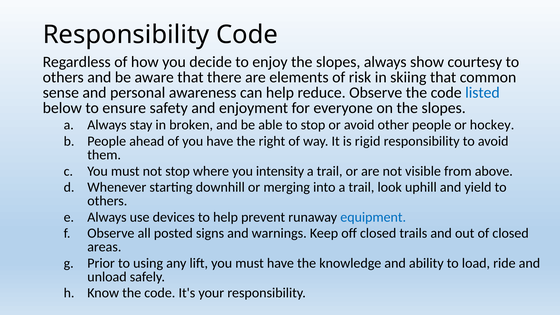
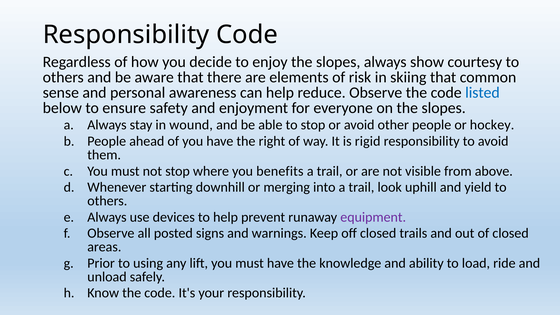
broken: broken -> wound (191, 125)
intensity: intensity -> benefits (280, 171)
equipment colour: blue -> purple (373, 217)
